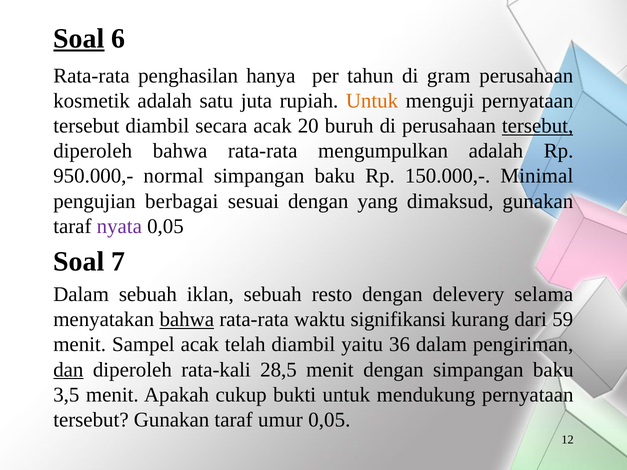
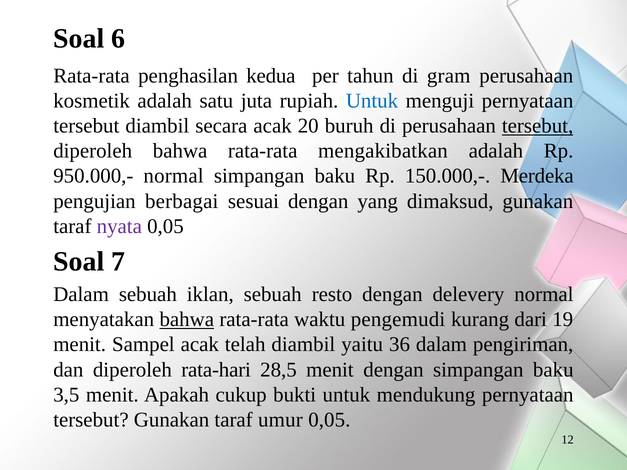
Soal underline: present -> none (79, 39)
hanya: hanya -> kedua (271, 76)
Untuk colour: orange -> blue (372, 101)
mengumpulkan: mengumpulkan -> mengakibatkan (383, 151)
Minimal: Minimal -> Merdeka (537, 176)
delevery selama: selama -> normal (544, 295)
signifikansi: signifikansi -> pengemudi (398, 320)
59: 59 -> 19 (563, 320)
dan underline: present -> none (68, 370)
rata-kali: rata-kali -> rata-hari (216, 370)
